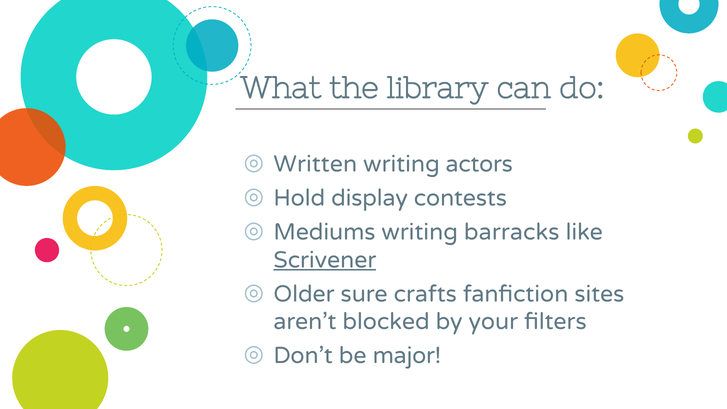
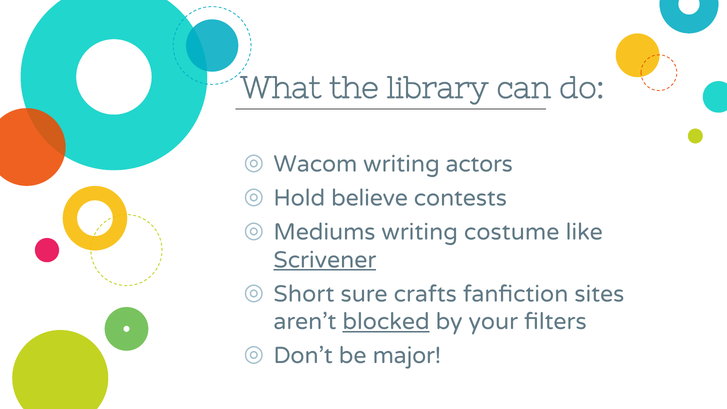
Written: Written -> Wacom (315, 164)
display: display -> believe (370, 198)
barracks: barracks -> costume (512, 232)
Older: Older -> Short (304, 294)
blocked underline: none -> present (386, 322)
